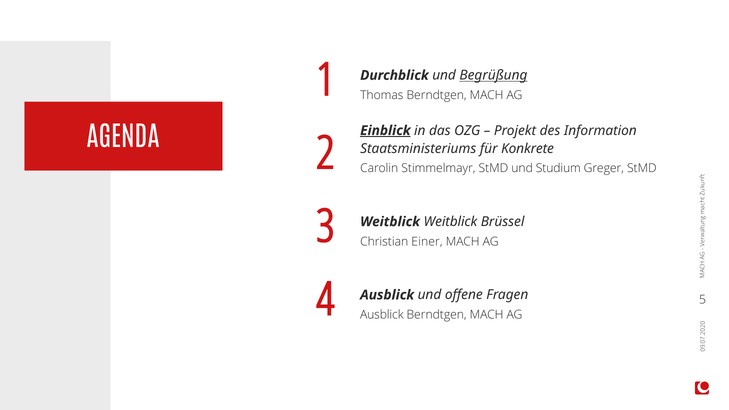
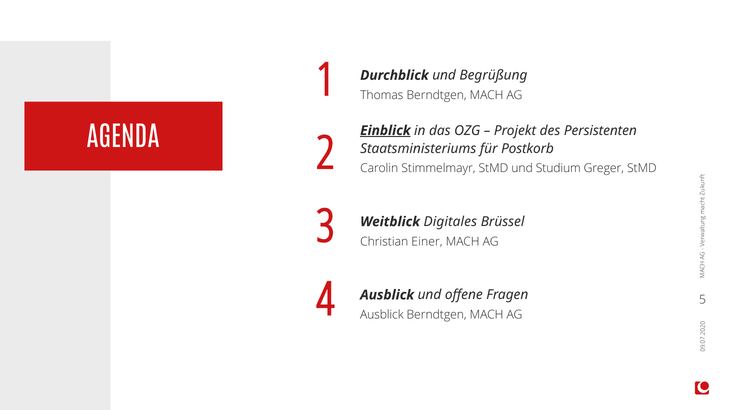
Begrüßung underline: present -> none (493, 75)
Information: Information -> Persistenten (600, 131)
Konkrete: Konkrete -> Postkorb (528, 149)
Weitblick Weitblick: Weitblick -> Digitales (450, 222)
